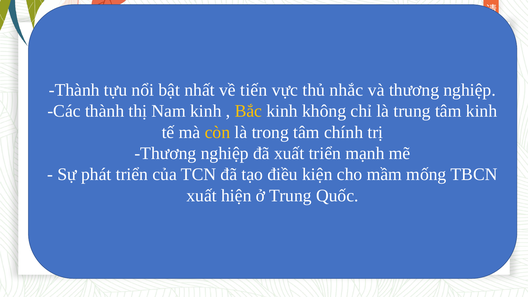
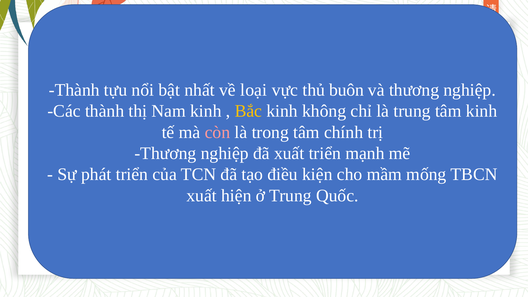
tiến: tiến -> loại (254, 90)
nhắc: nhắc -> buôn (347, 90)
còn colour: yellow -> pink (217, 132)
